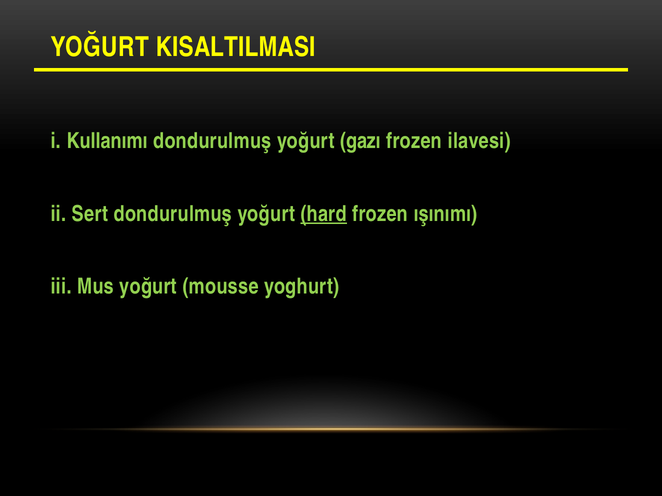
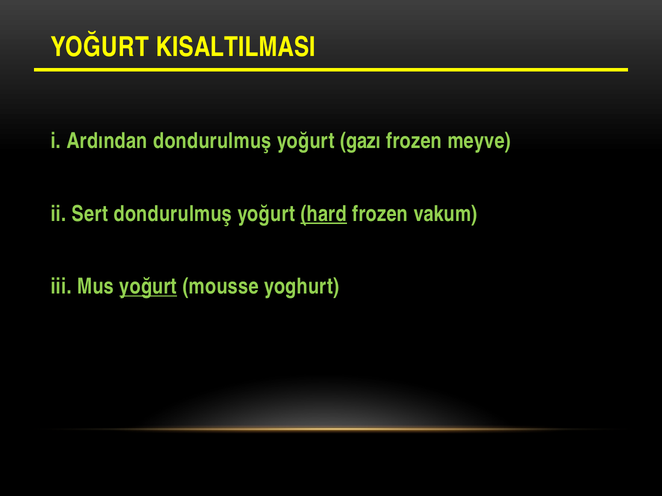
Kullanımı: Kullanımı -> Ardından (107, 141)
ilavesi: ilavesi -> meyve (479, 141)
ışınımı: ışınımı -> vakum (445, 214)
yoğurt underline: none -> present (148, 287)
